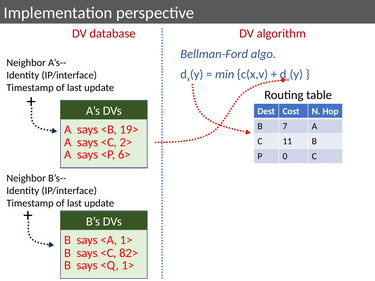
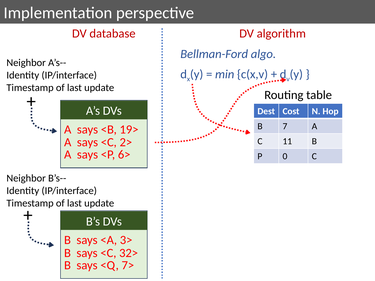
<A 1>: 1> -> 3> (126, 240)
82>: 82> -> 32> (129, 253)
<Q 1>: 1> -> 7> (128, 265)
